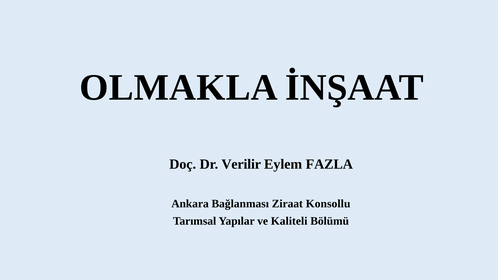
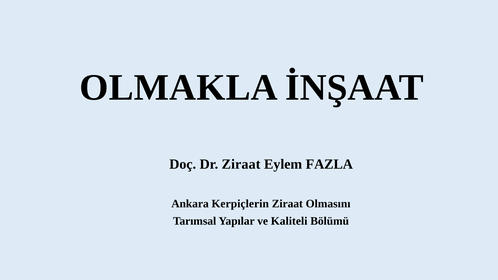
Dr Verilir: Verilir -> Ziraat (241, 164)
Bağlanması: Bağlanması -> Kerpiçlerin (240, 204)
Konsollu: Konsollu -> Olmasını (328, 204)
